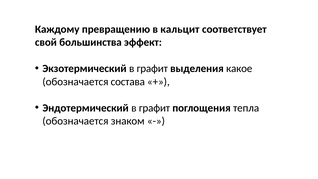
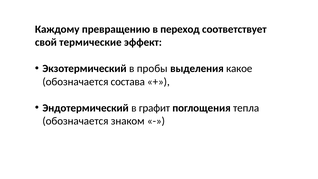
кальцит: кальцит -> переход (180, 29)
большинства: большинства -> термические (90, 42)
Экзотермический в графит: графит -> пробы (152, 69)
